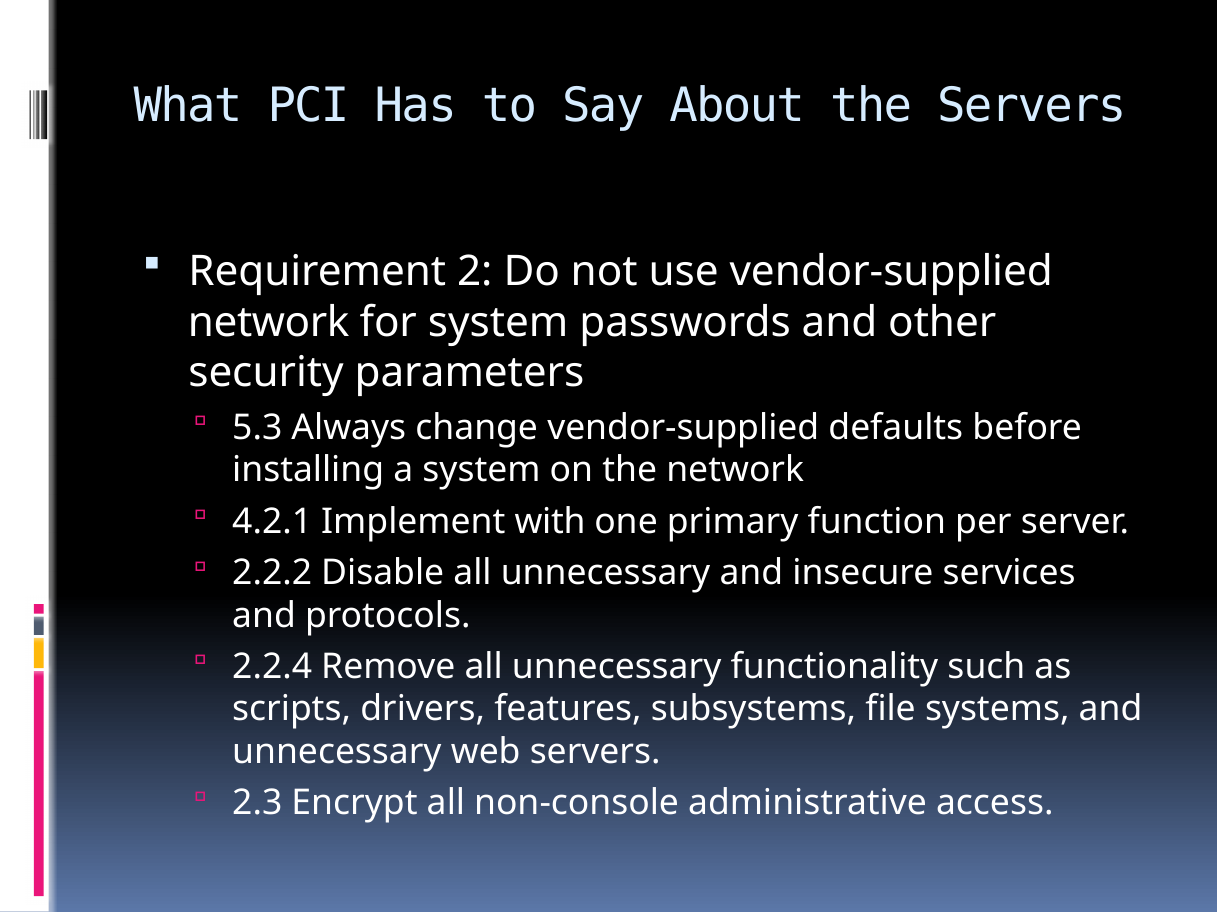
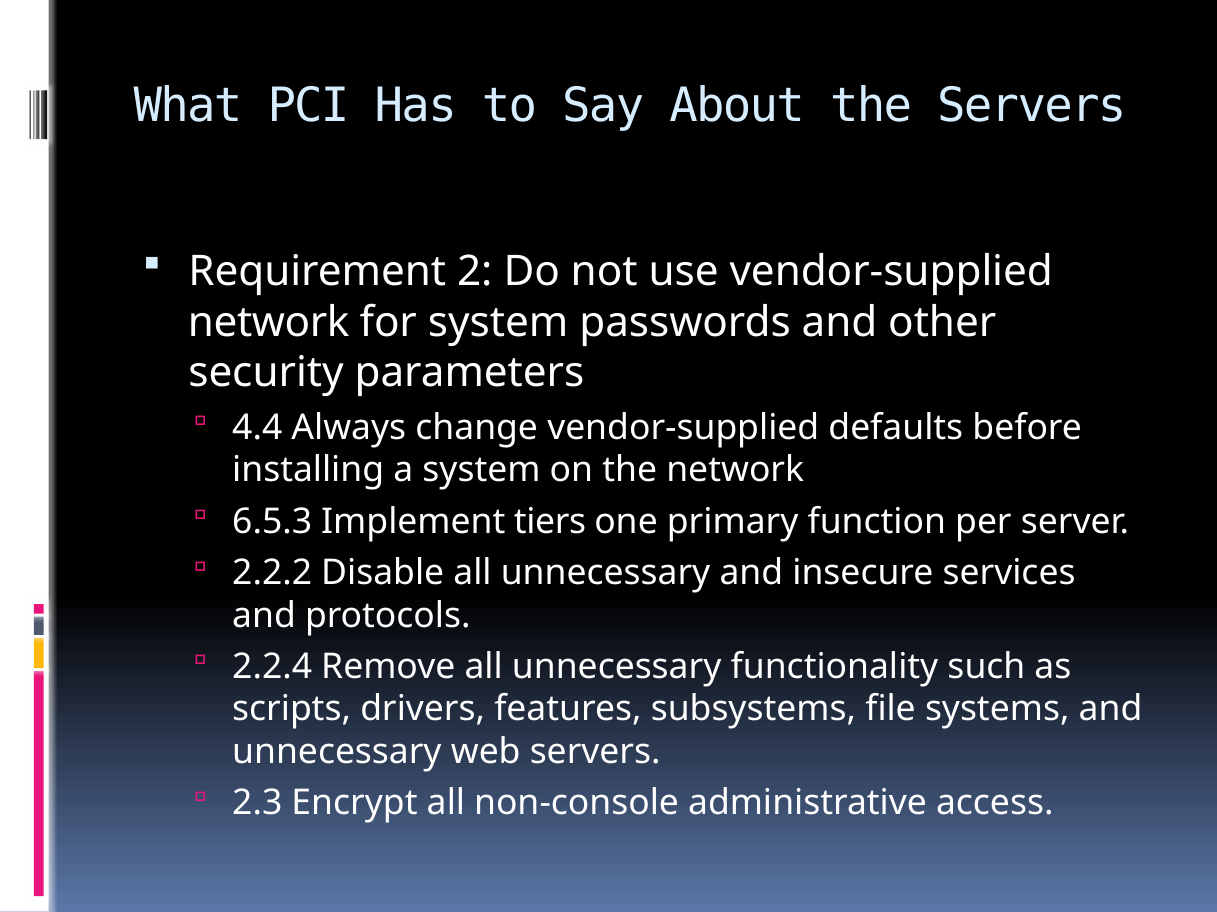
5.3: 5.3 -> 4.4 (257, 428)
4.2.1: 4.2.1 -> 6.5.3 (272, 522)
with: with -> tiers (550, 522)
